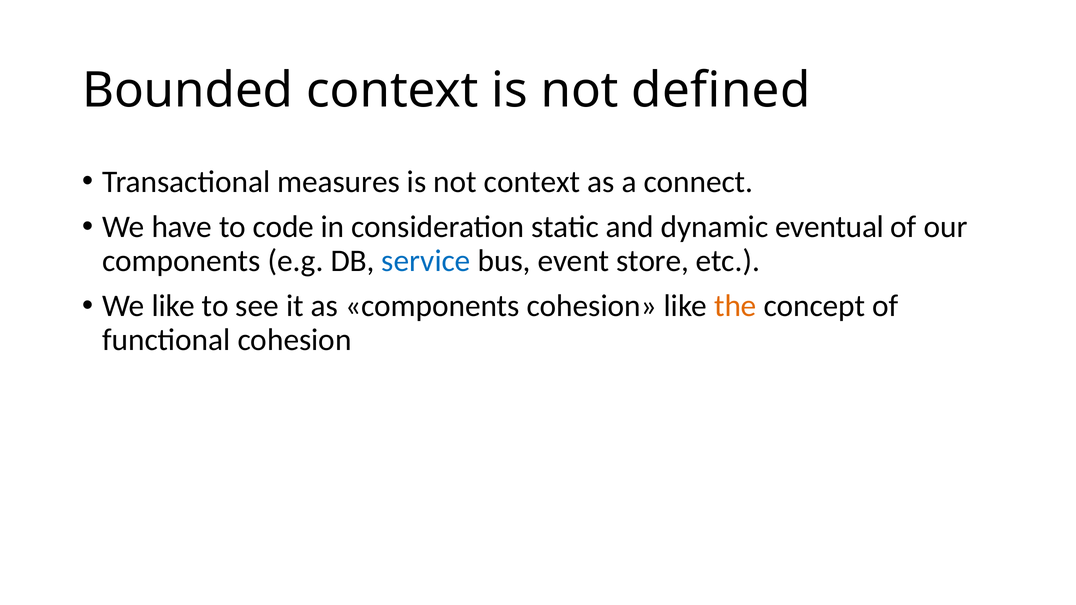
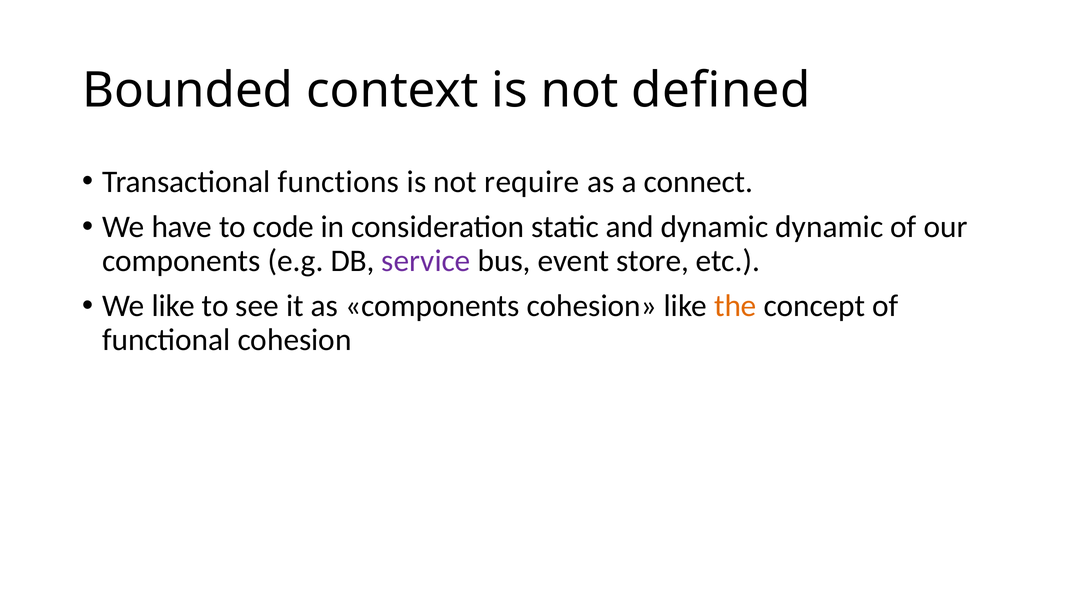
measures: measures -> functions (338, 182)
not context: context -> require (532, 182)
dynamic eventual: eventual -> dynamic (829, 227)
service colour: blue -> purple (426, 261)
